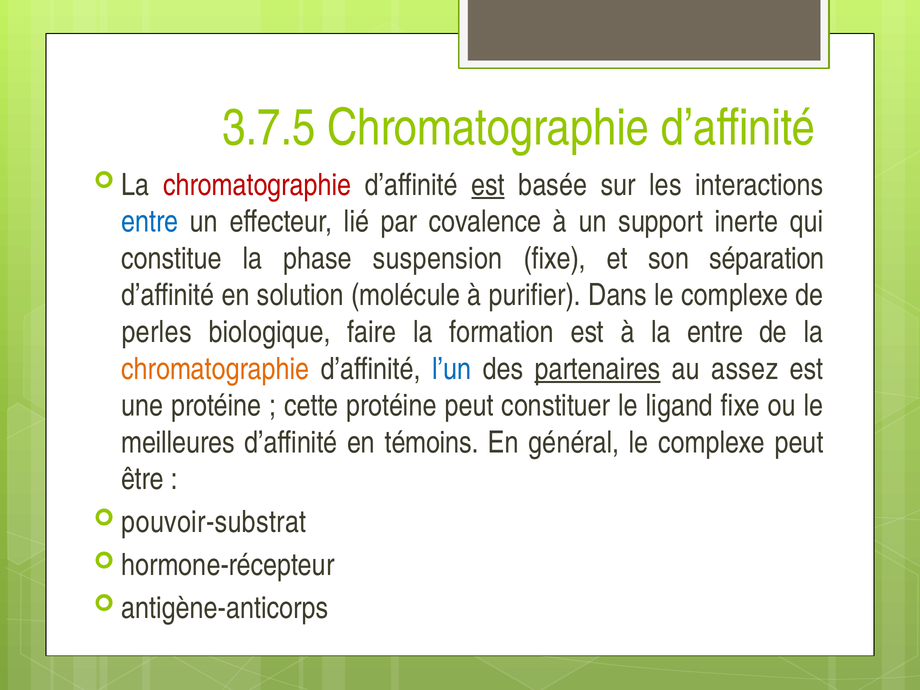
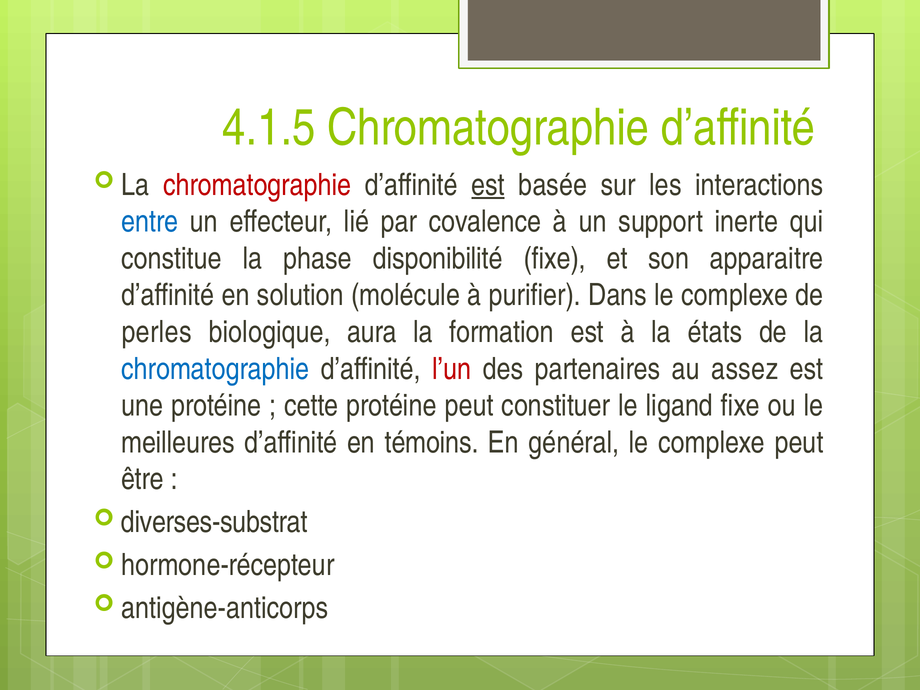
3.7.5: 3.7.5 -> 4.1.5 (269, 128)
suspension: suspension -> disponibilité (438, 259)
séparation: séparation -> apparaitre (767, 259)
faire: faire -> aura (372, 332)
la entre: entre -> états (715, 332)
chromatographie colour: orange -> blue (215, 369)
l’un colour: blue -> red (452, 369)
partenaires underline: present -> none (598, 369)
pouvoir-substrat: pouvoir-substrat -> diverses-substrat (214, 522)
